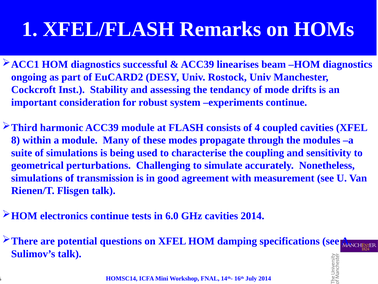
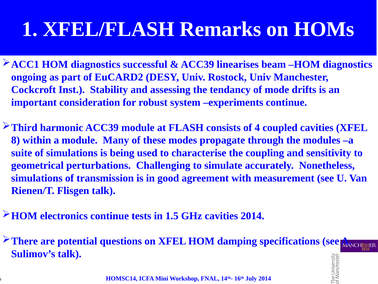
6.0: 6.0 -> 1.5 (172, 216)
